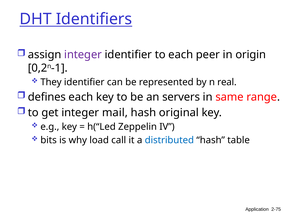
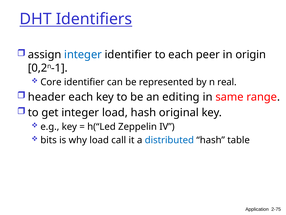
integer colour: purple -> blue (83, 54)
They: They -> Core (51, 82)
defines: defines -> header (47, 97)
servers: servers -> editing (181, 97)
integer mail: mail -> load (115, 112)
